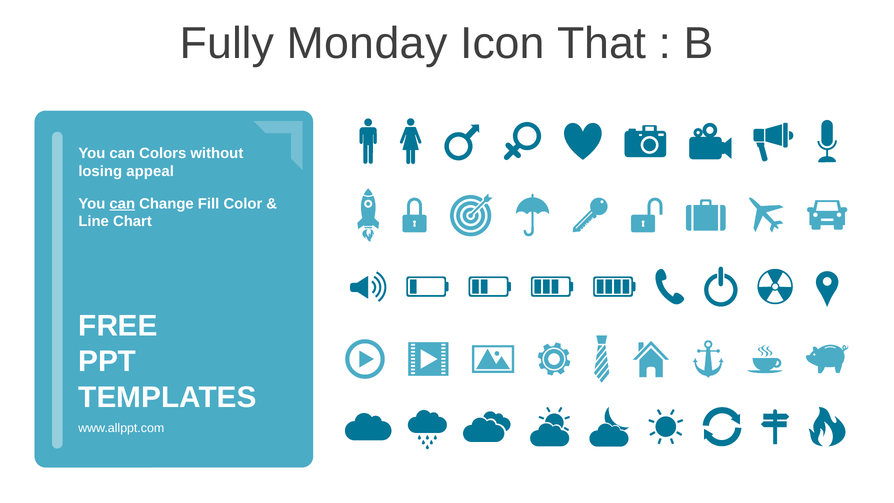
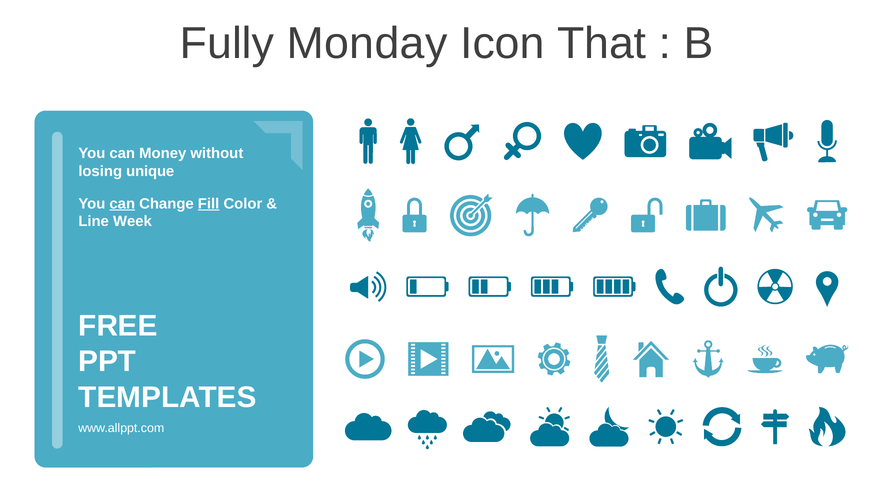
Colors: Colors -> Money (163, 153)
appeal: appeal -> unique (150, 171)
Fill underline: none -> present (209, 204)
Chart: Chart -> Week (132, 221)
